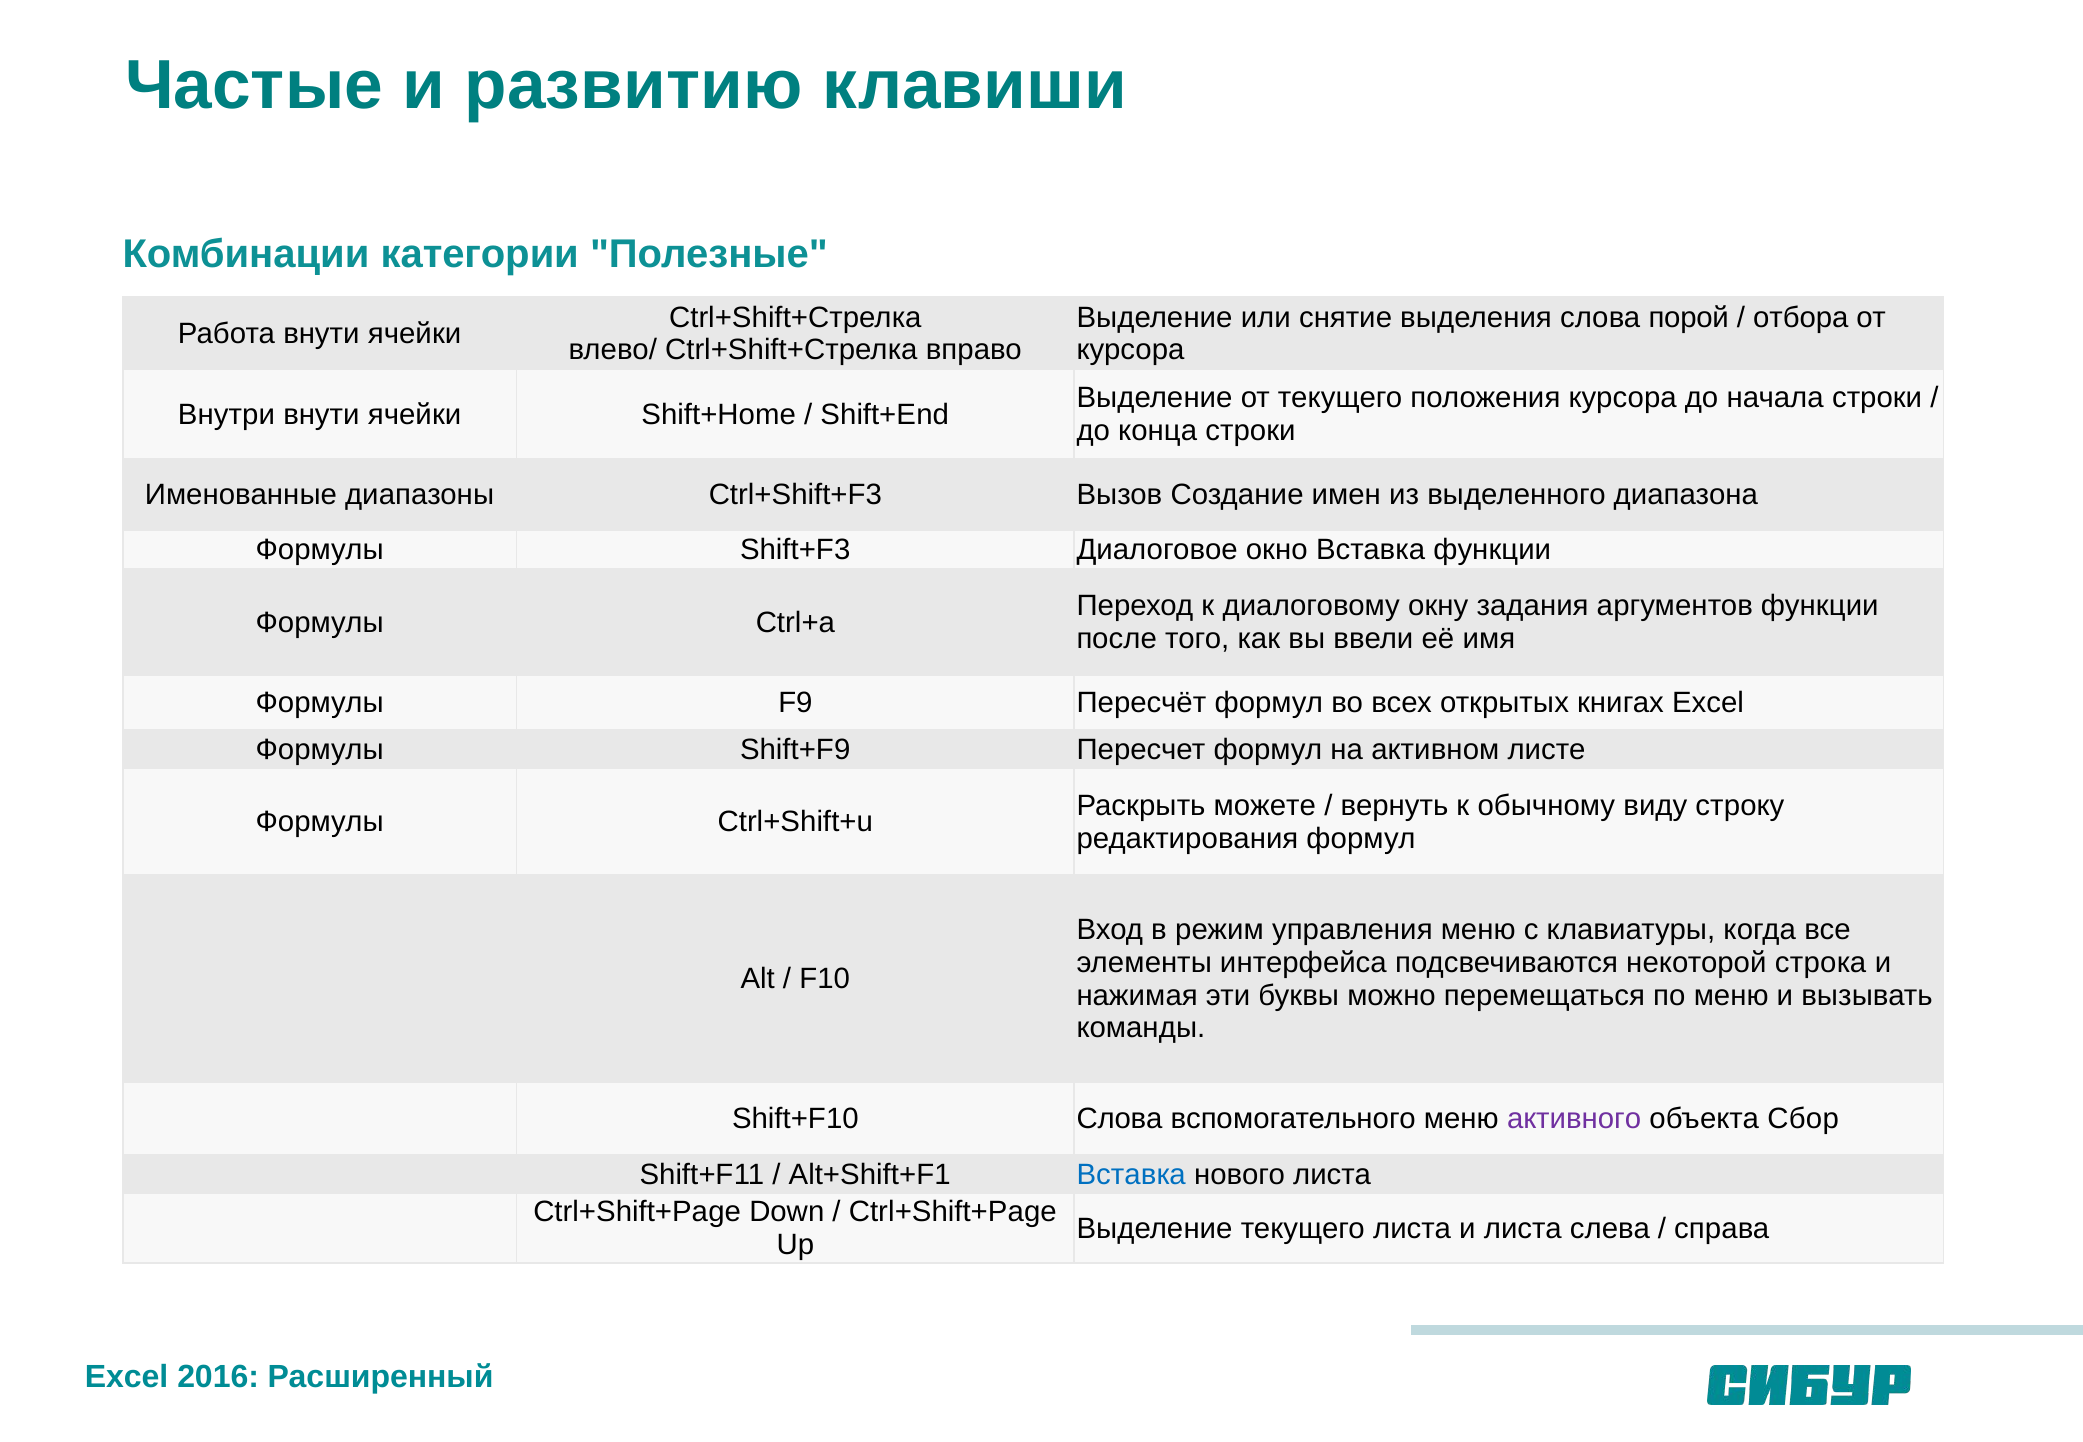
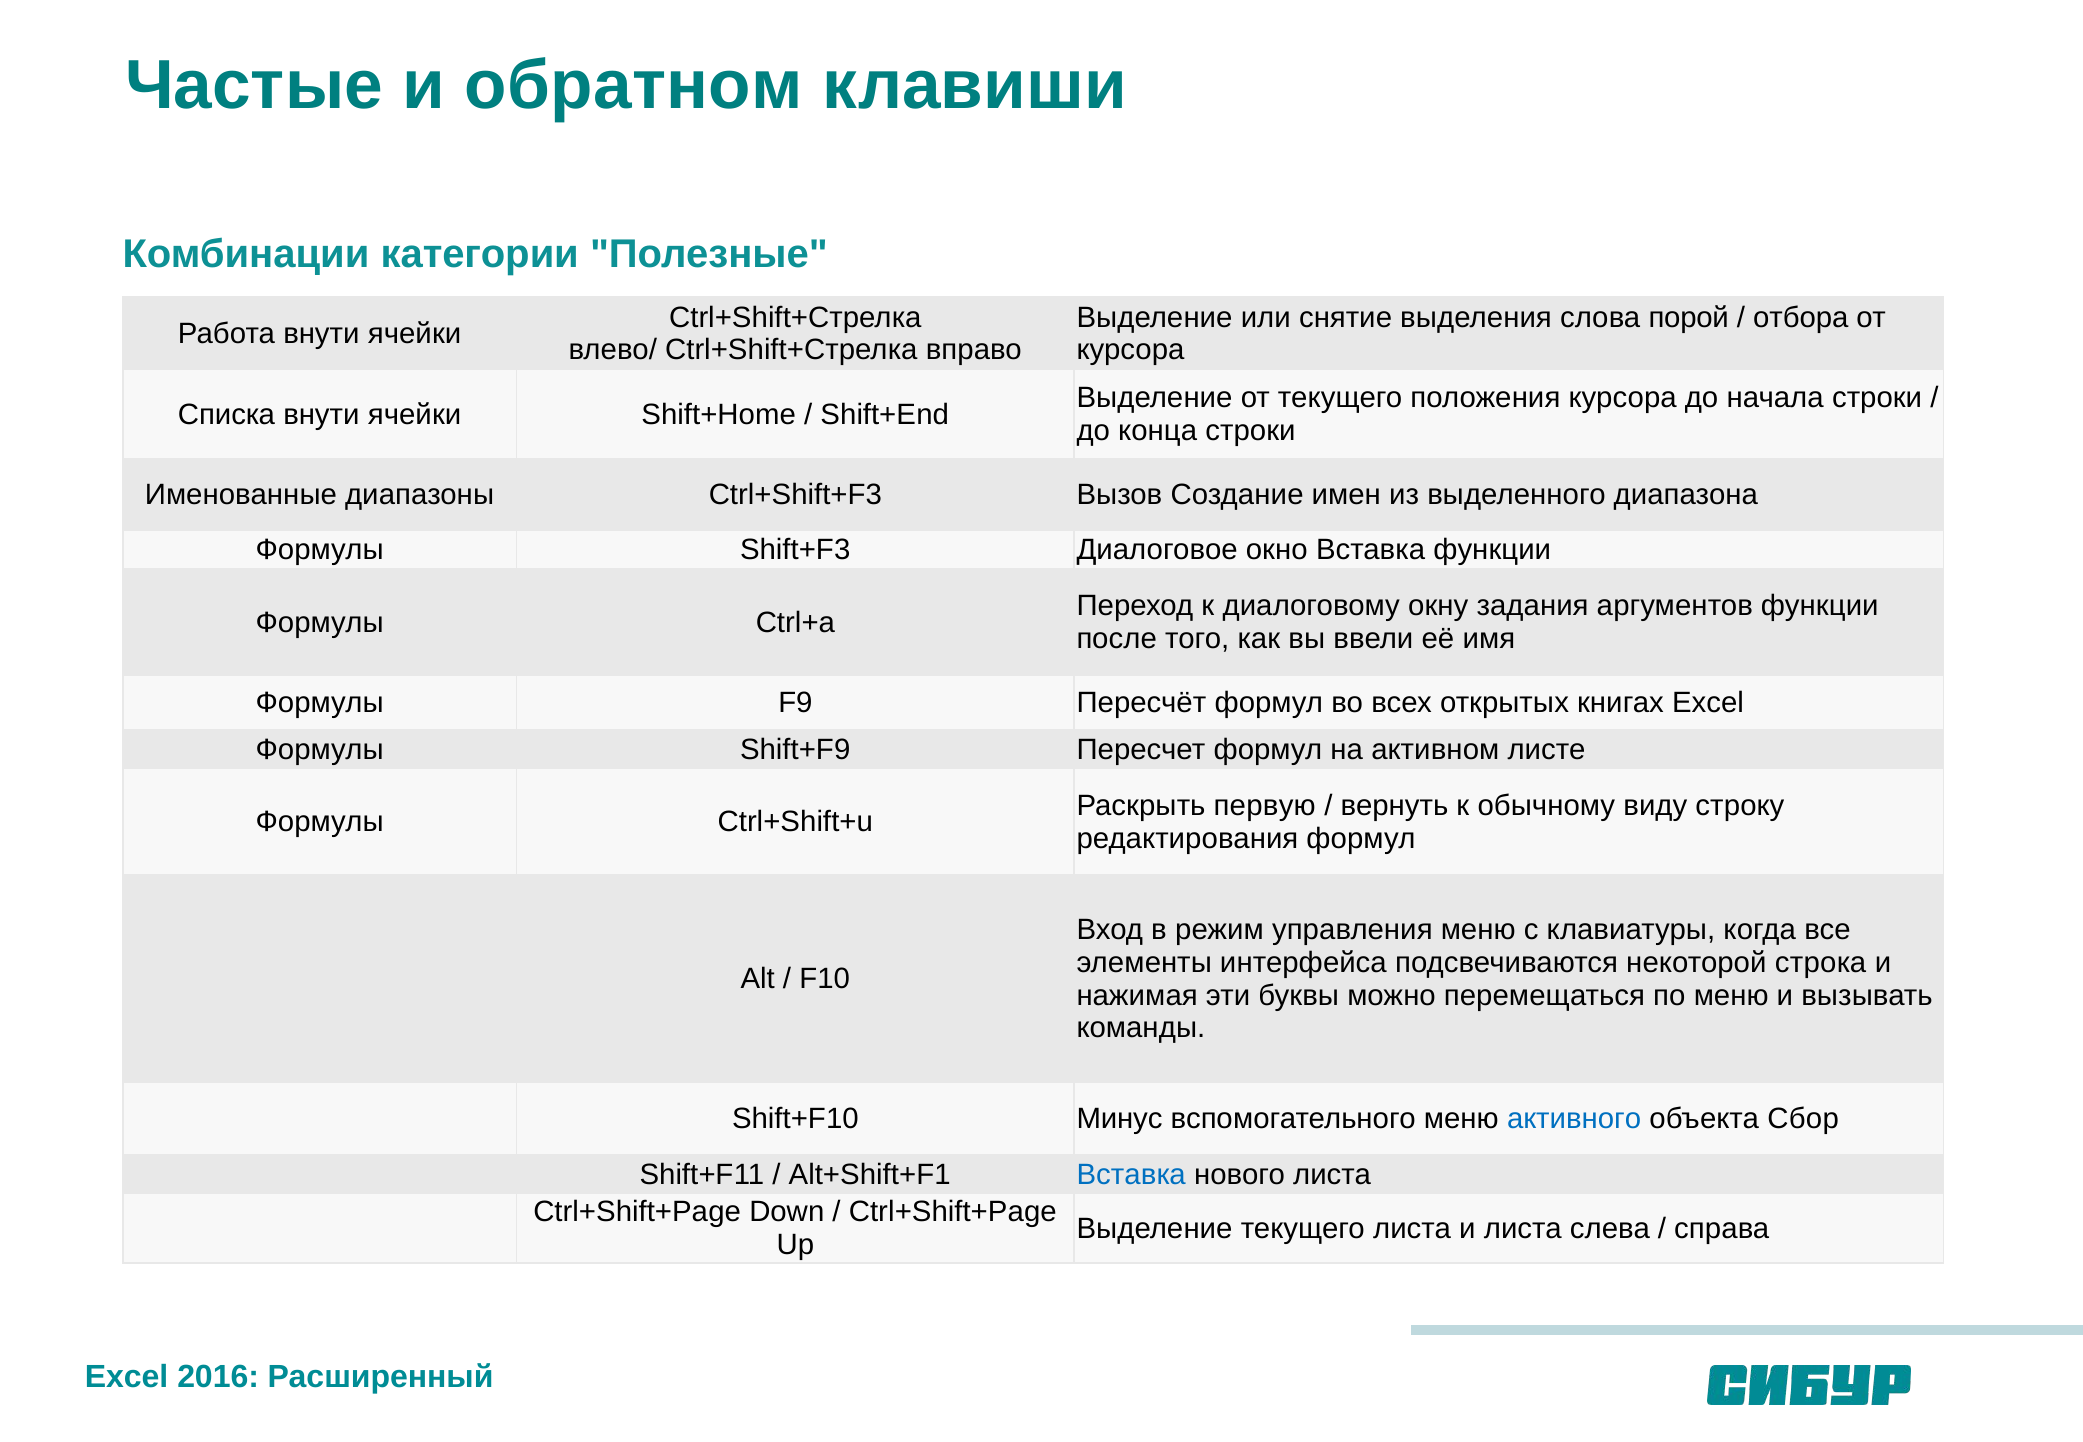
развитию: развитию -> обратном (634, 85)
Внутри: Внутри -> Списка (227, 414)
можете: можете -> первую (1265, 806)
Shift+F10 Слова: Слова -> Минус (1120, 1119)
активного colour: purple -> blue (1574, 1119)
